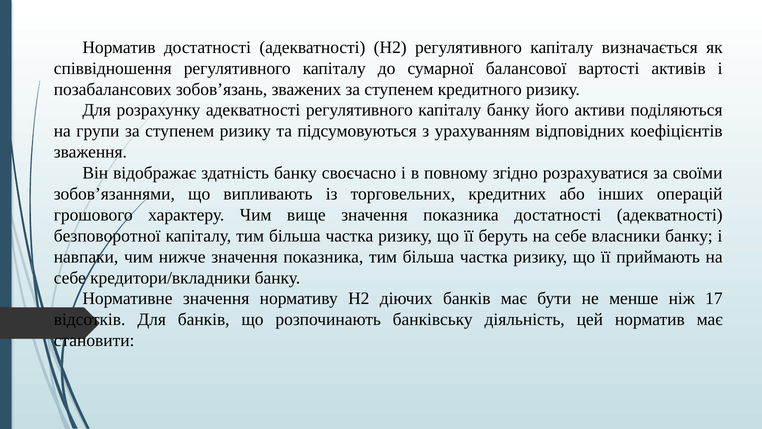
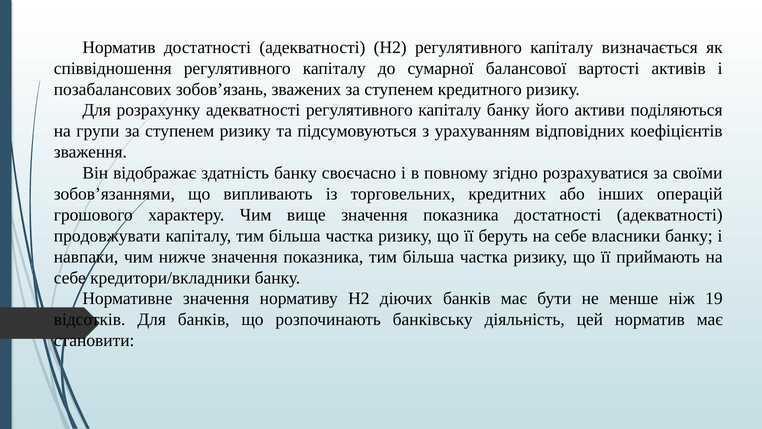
безповоротної: безповоротної -> продовжувати (107, 236)
17: 17 -> 19 (714, 298)
